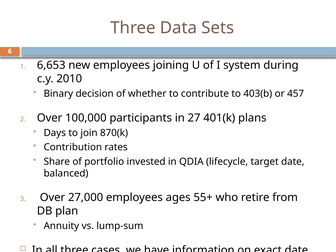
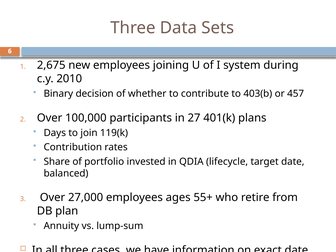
6,653: 6,653 -> 2,675 (51, 65)
870(k: 870(k -> 119(k (114, 133)
